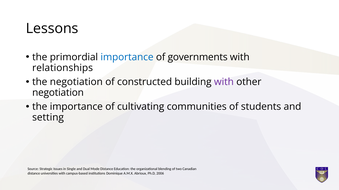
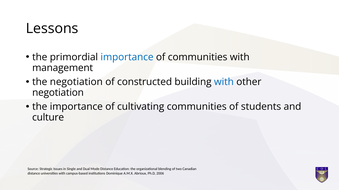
of governments: governments -> communities (198, 57)
relationships: relationships -> management (63, 68)
with colour: purple -> blue (224, 82)
setting: setting -> culture (48, 118)
